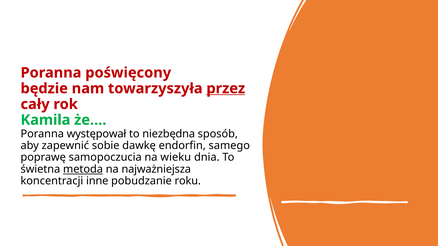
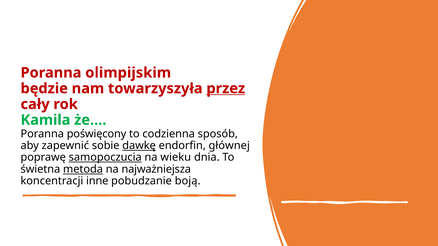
poświęcony: poświęcony -> olimpijskim (128, 73)
występował: występował -> poświęcony (97, 134)
niezbędna: niezbędna -> codzienna (169, 134)
dawkę underline: none -> present (139, 146)
samego: samego -> głównej (229, 146)
samopoczucia underline: none -> present (105, 158)
roku: roku -> boją (188, 181)
